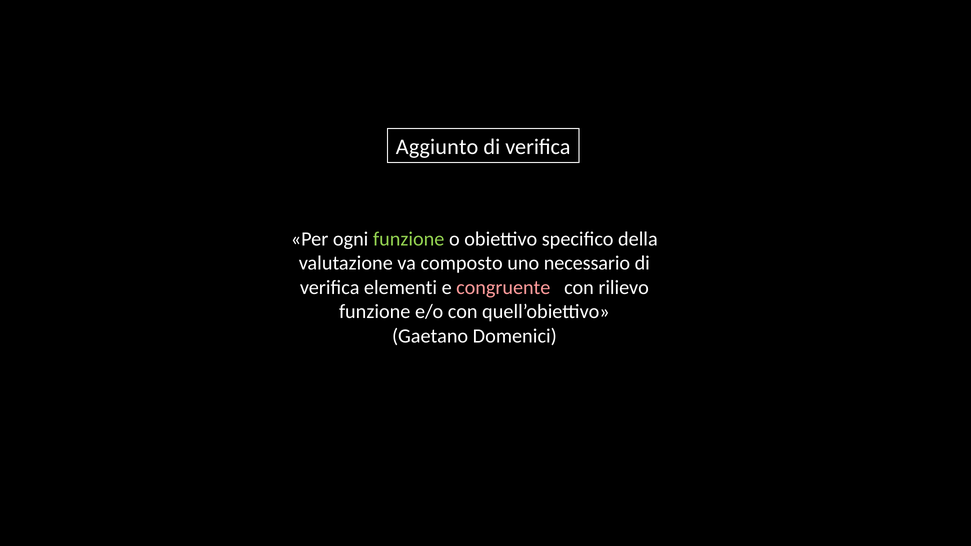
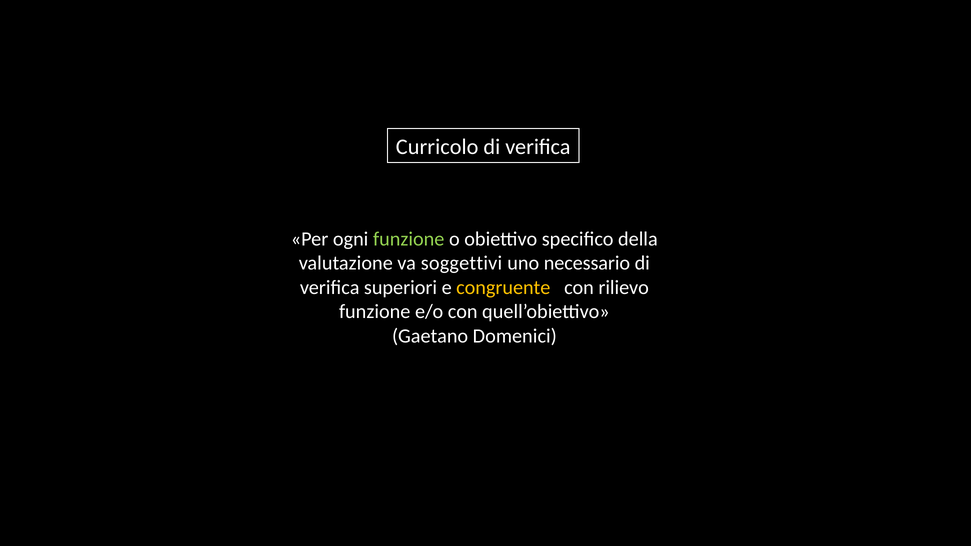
Aggiunto: Aggiunto -> Curricolo (437, 147)
composto: composto -> soggettivi (461, 263)
elementi: elementi -> superiori (401, 288)
congruente colour: pink -> yellow (503, 288)
